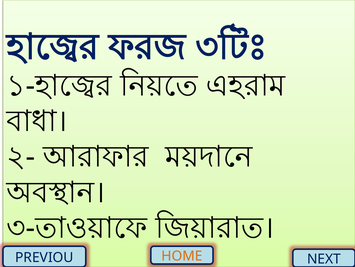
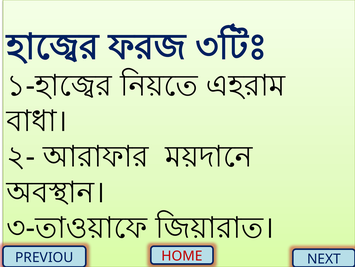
HOME colour: orange -> red (182, 255)
